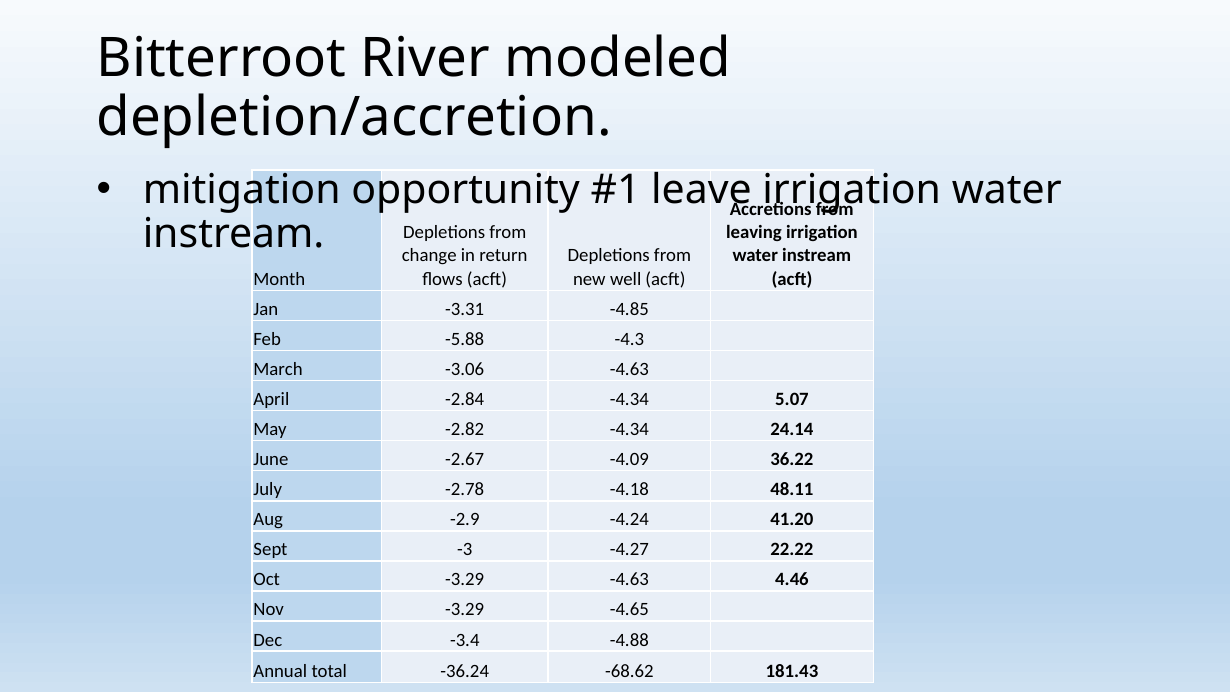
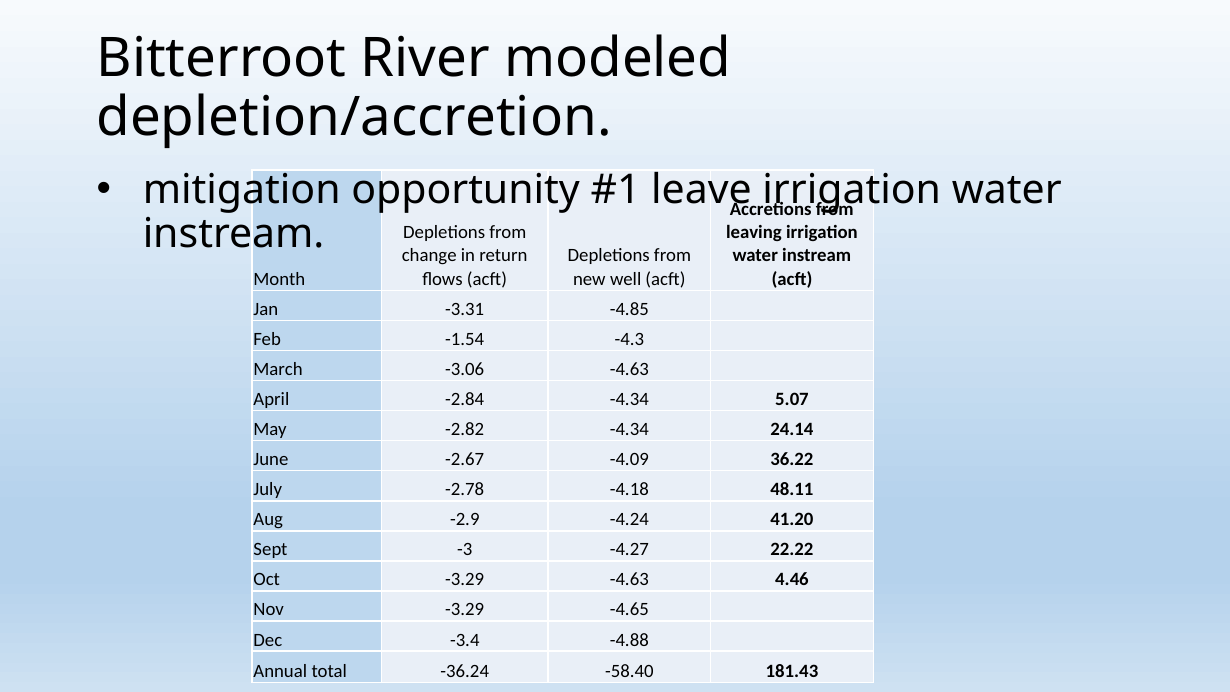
-5.88: -5.88 -> -1.54 (465, 339)
-68.62: -68.62 -> -58.40 (629, 671)
